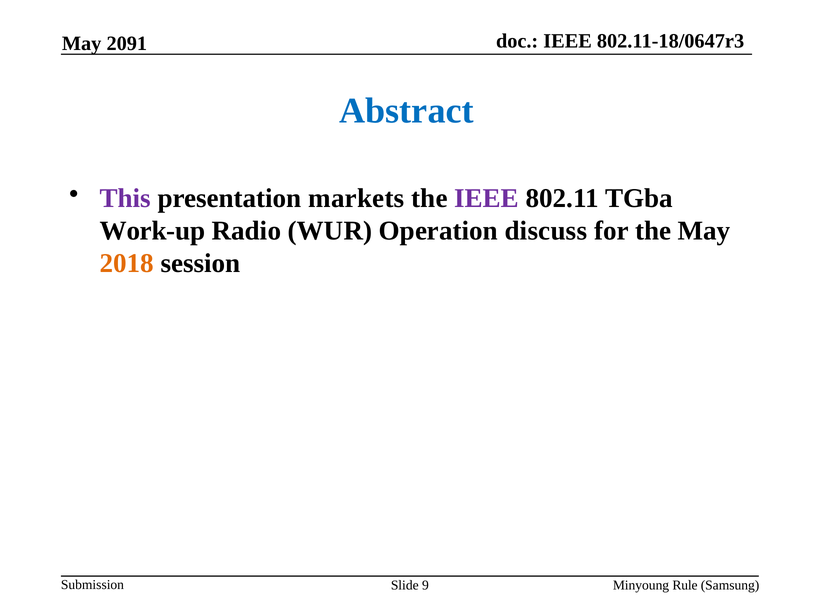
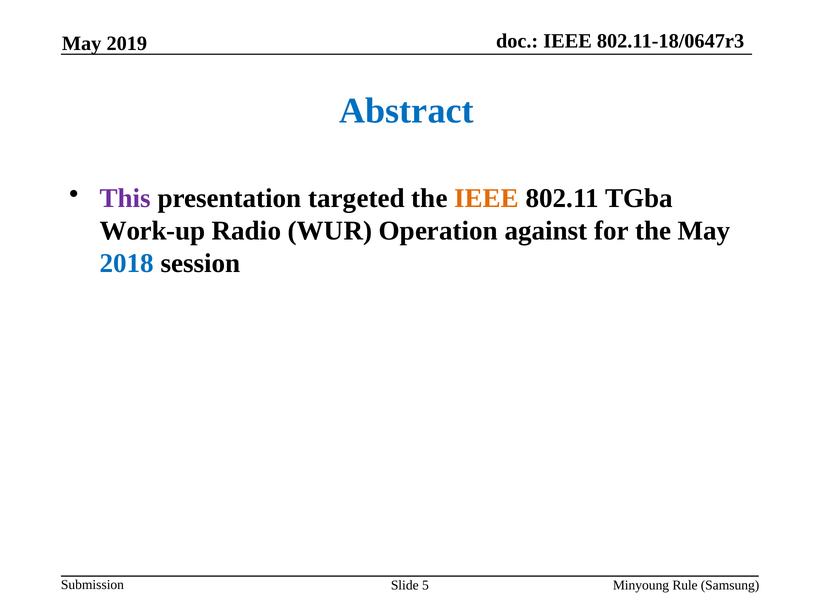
2091: 2091 -> 2019 (127, 43)
markets: markets -> targeted (356, 198)
IEEE colour: purple -> orange (487, 198)
discuss: discuss -> against (546, 231)
2018 colour: orange -> blue (127, 263)
9: 9 -> 5 (425, 585)
